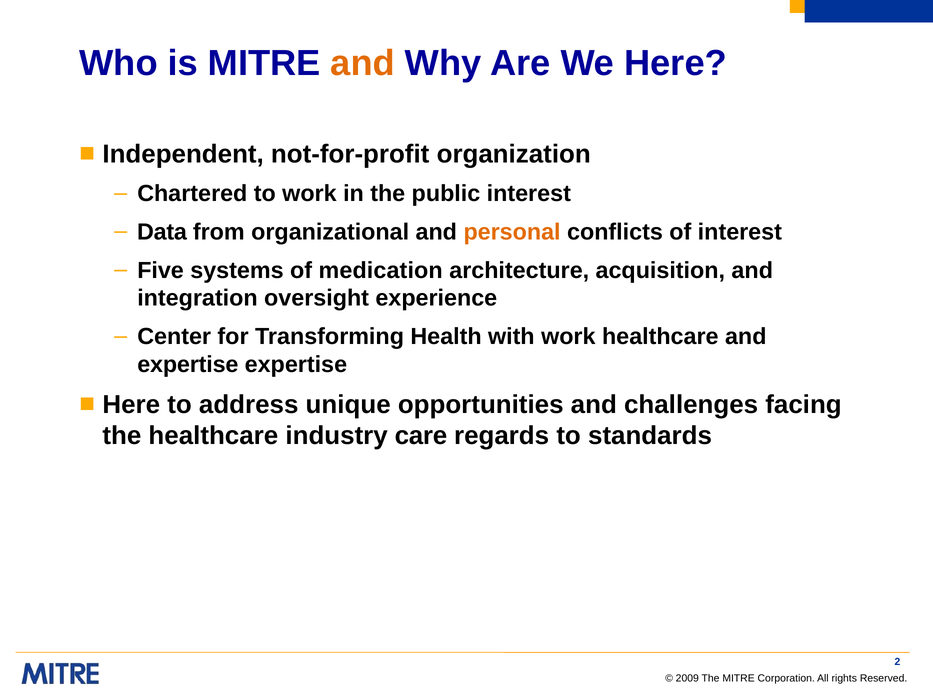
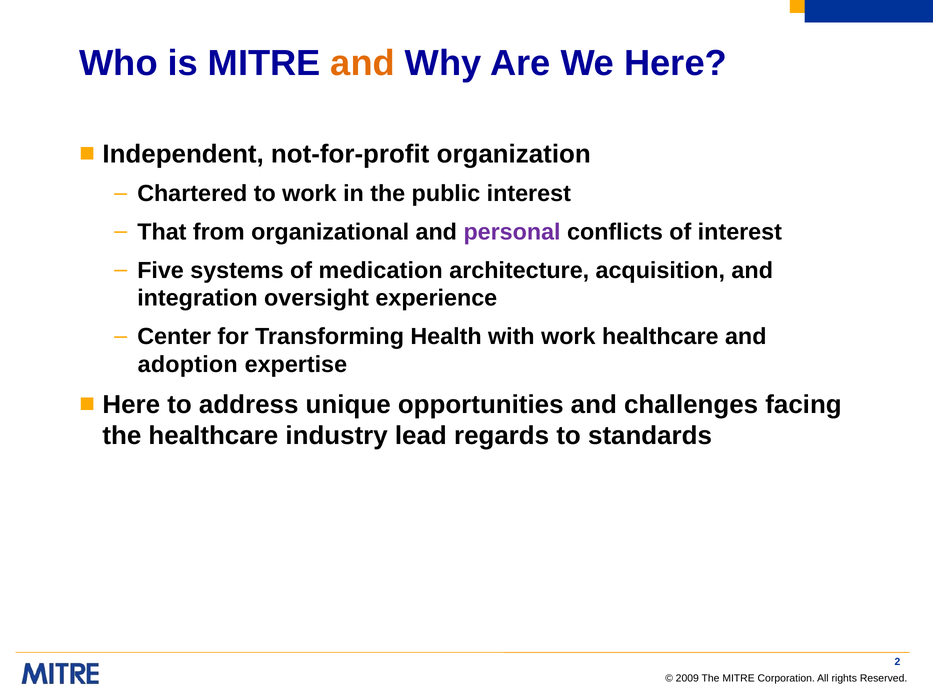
Data: Data -> That (162, 232)
personal colour: orange -> purple (512, 232)
expertise: expertise -> adoption (188, 365)
care: care -> lead (421, 436)
